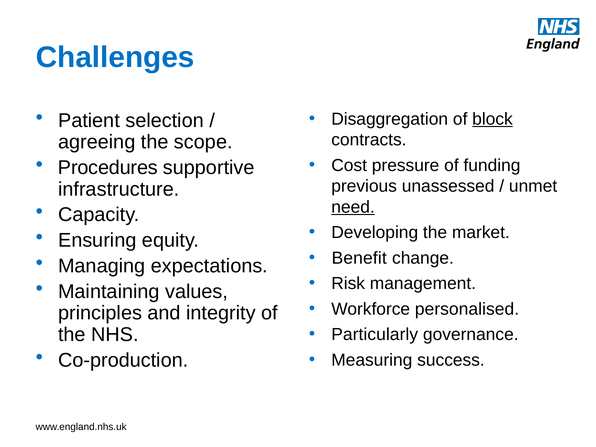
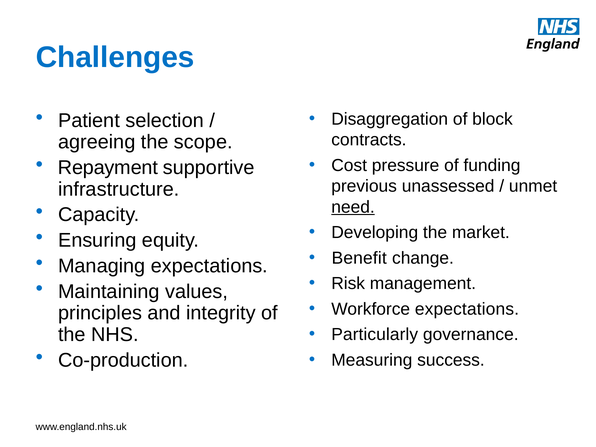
block underline: present -> none (492, 119)
Procedures: Procedures -> Repayment (108, 168)
Workforce personalised: personalised -> expectations (467, 309)
